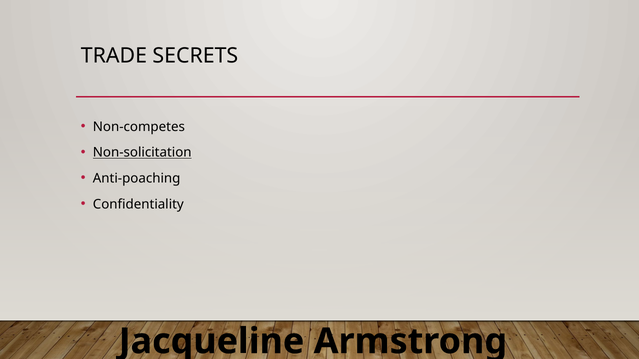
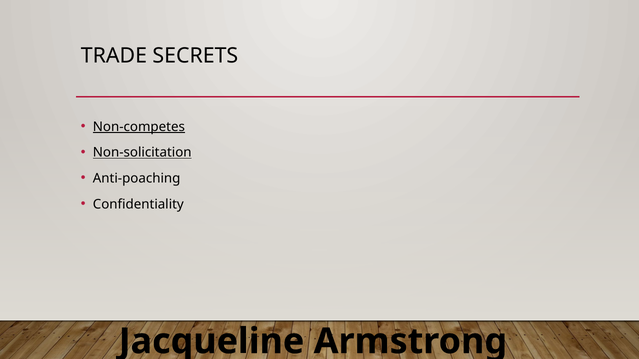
Non-competes underline: none -> present (139, 127)
